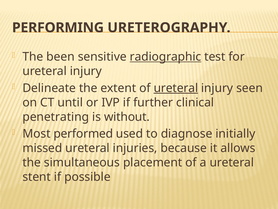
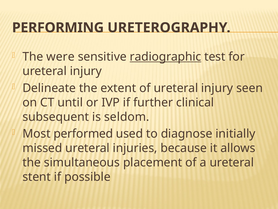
been: been -> were (60, 57)
ureteral underline: present -> none (176, 88)
penetrating: penetrating -> subsequent (56, 117)
without: without -> seldom (127, 117)
